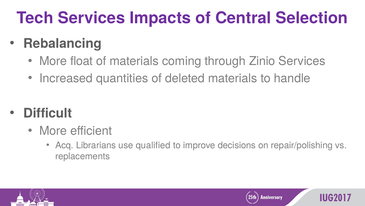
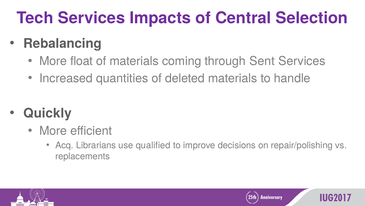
Zinio: Zinio -> Sent (262, 61)
Difficult: Difficult -> Quickly (48, 113)
